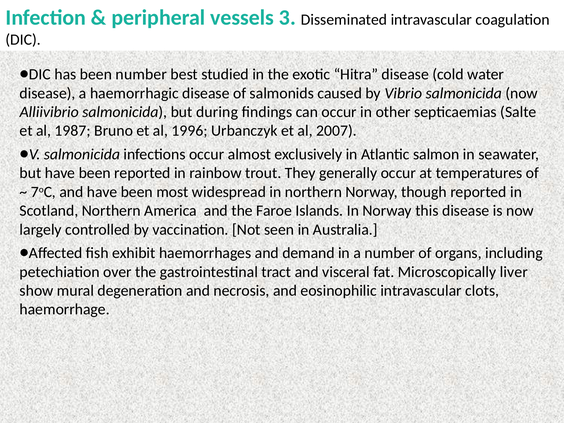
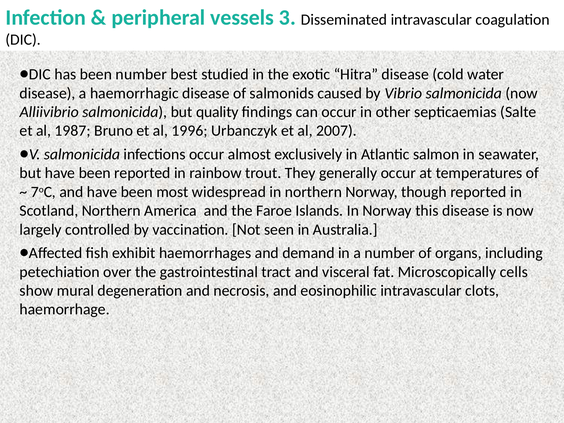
during: during -> quality (217, 112)
liver: liver -> cells (514, 272)
